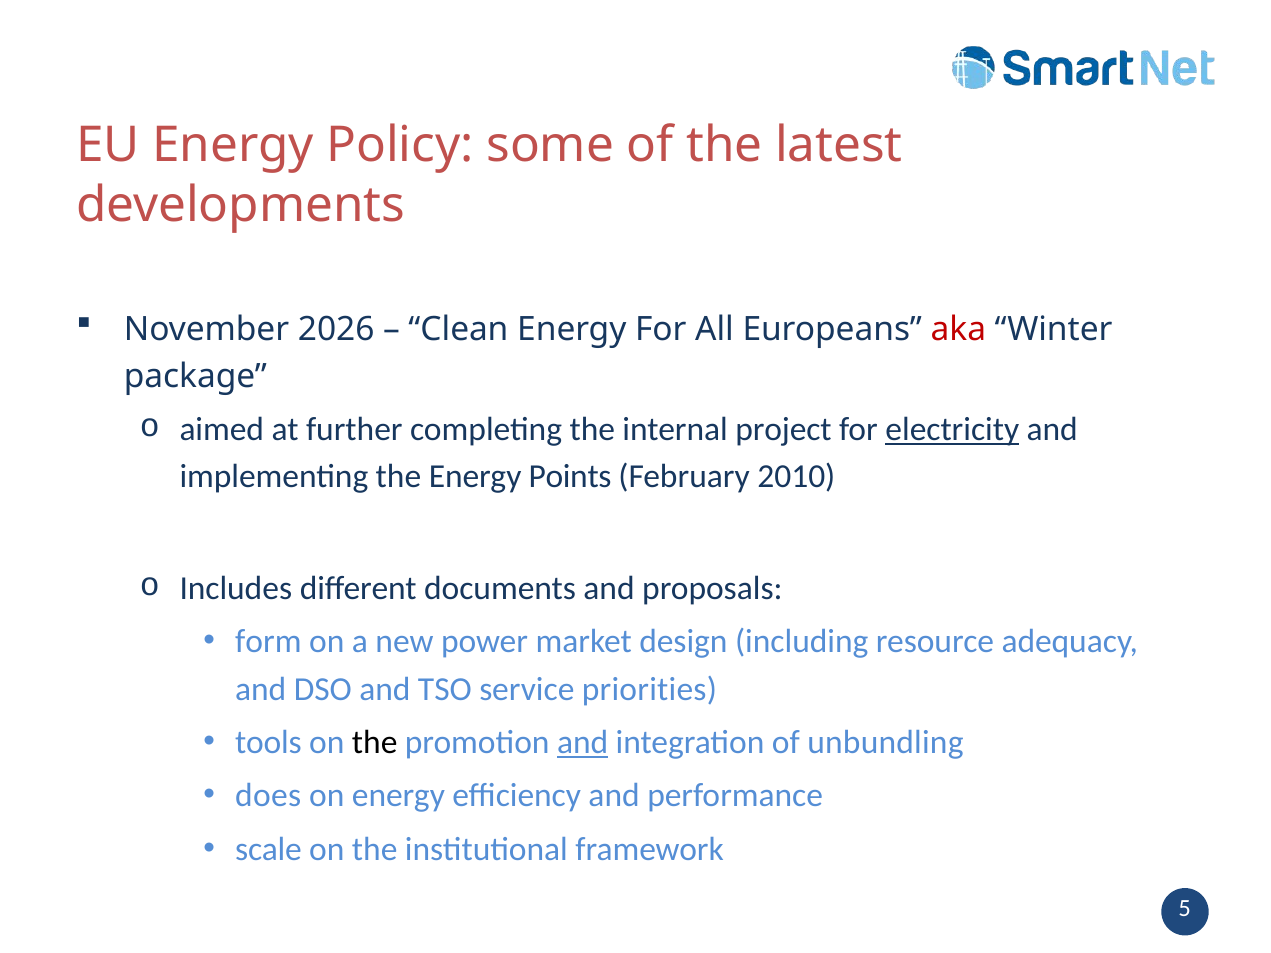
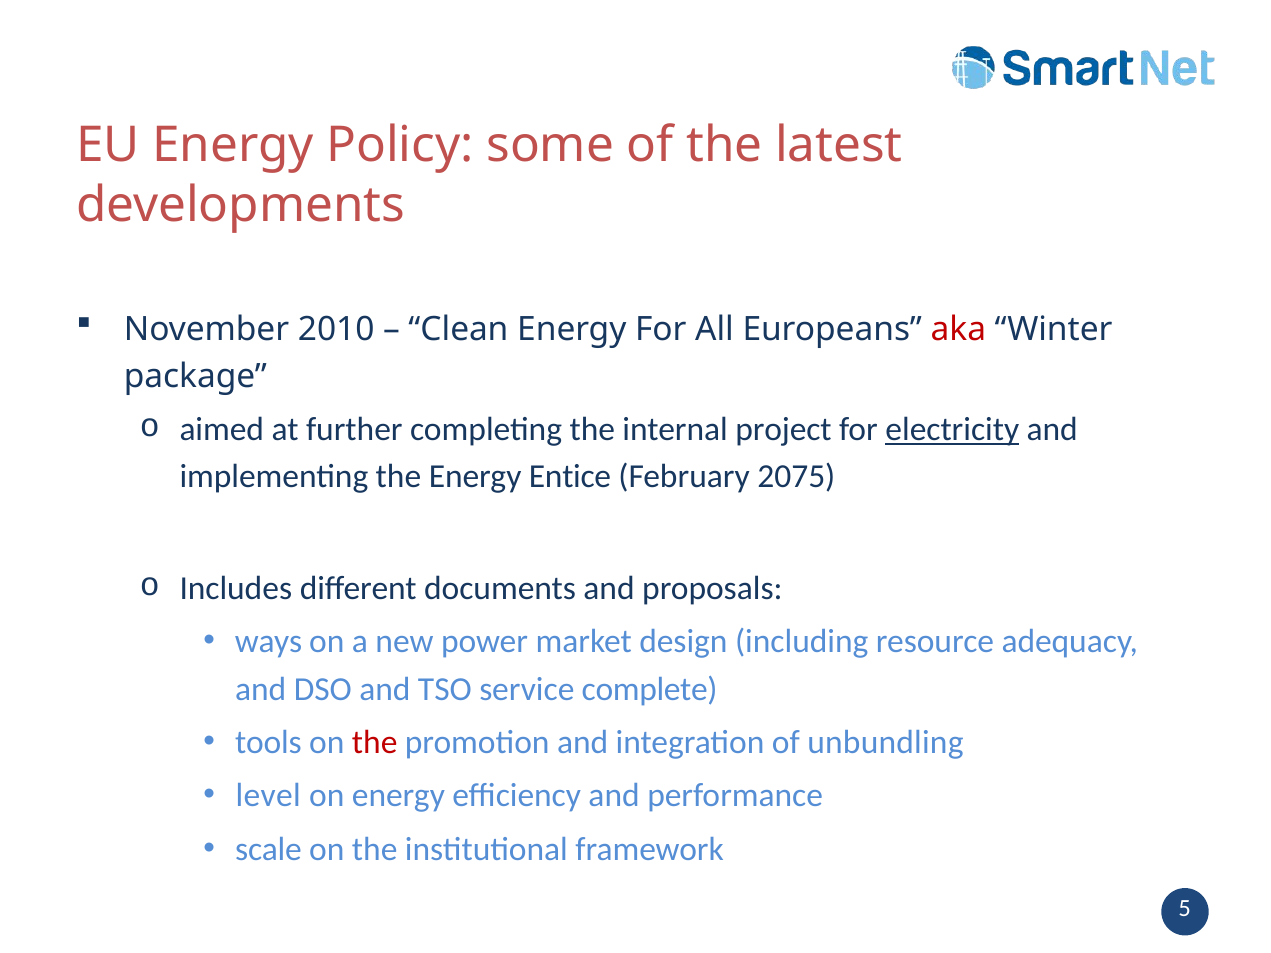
2026: 2026 -> 2010 (336, 329)
Points: Points -> Entice (570, 477)
2010: 2010 -> 2075 (796, 477)
form: form -> ways (269, 642)
priorities: priorities -> complete (650, 689)
the colour: black -> red (375, 742)
and underline: present -> none (583, 742)
does: does -> level (268, 796)
